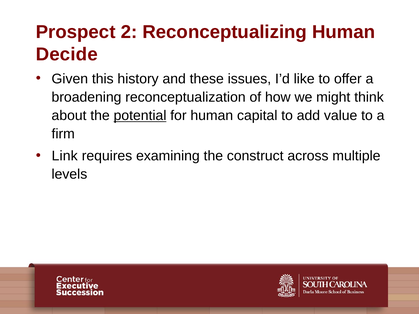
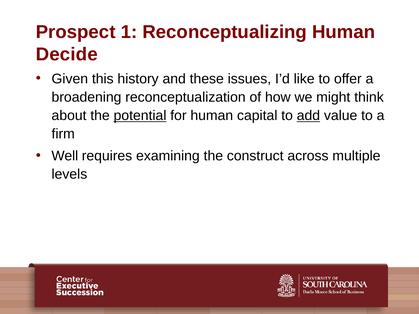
2: 2 -> 1 (129, 32)
add underline: none -> present (308, 116)
Link: Link -> Well (65, 156)
